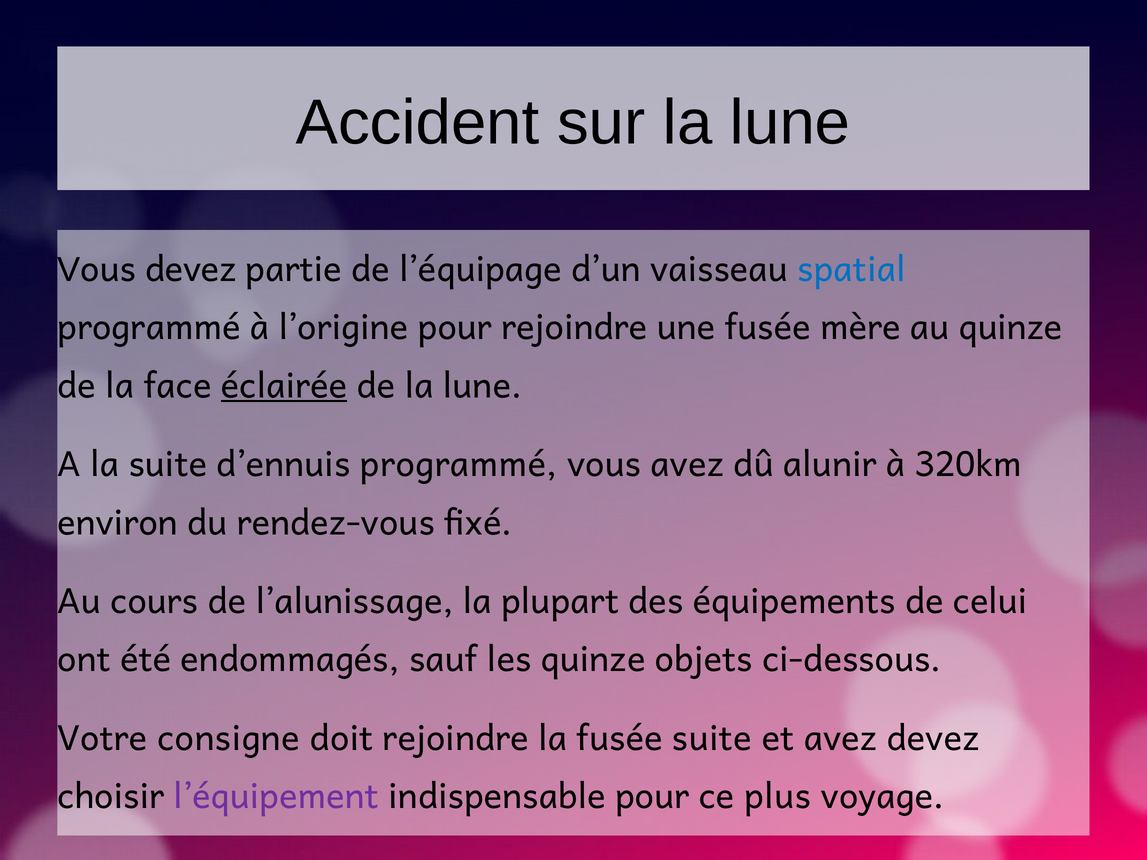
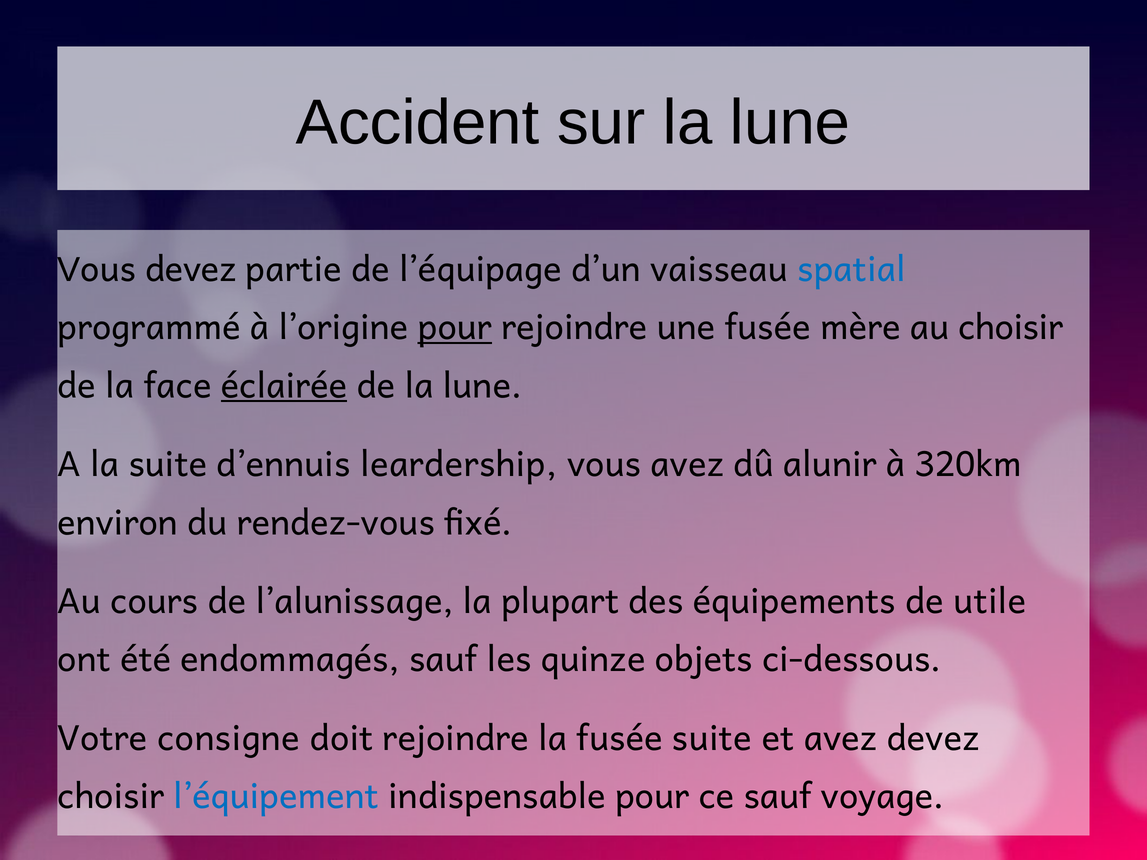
pour underline: none -> present (455, 328)
au quinze: quinze -> choisir (1011, 328)
d’ennuis programmé: programmé -> leardership (459, 465)
celui: celui -> utile (990, 602)
l’équipement colour: purple -> blue (276, 797)
ce plus: plus -> sauf (778, 797)
